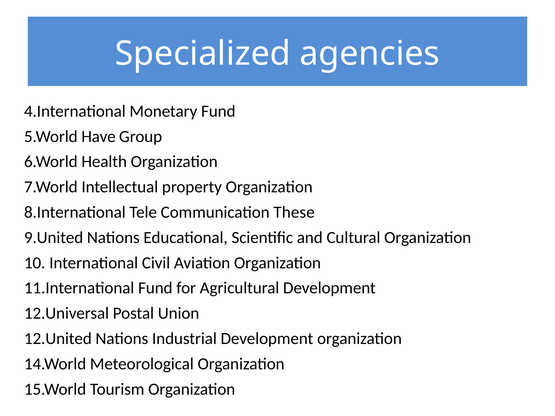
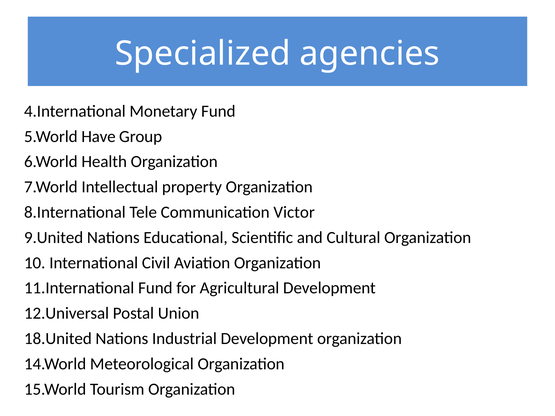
These: These -> Victor (294, 212)
12.United: 12.United -> 18.United (58, 339)
